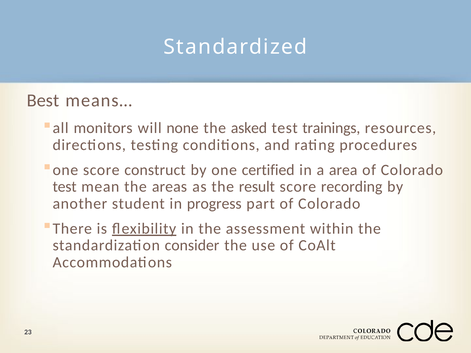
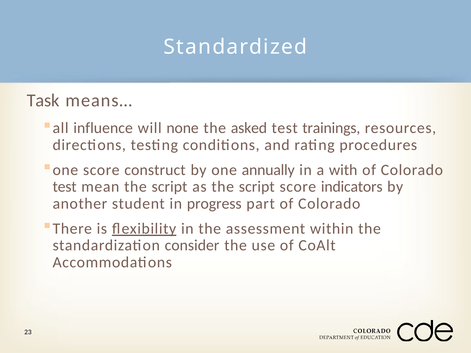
Best: Best -> Task (43, 101)
monitors: monitors -> influence (103, 128)
certified: certified -> annually (268, 170)
area: area -> with (343, 170)
mean the areas: areas -> script (169, 187)
as the result: result -> script (257, 187)
recording: recording -> indicators (352, 187)
